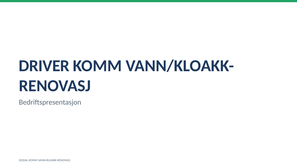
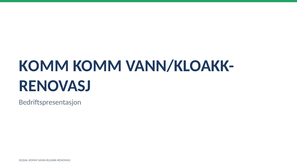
DRIVER: DRIVER -> KOMM (44, 66)
